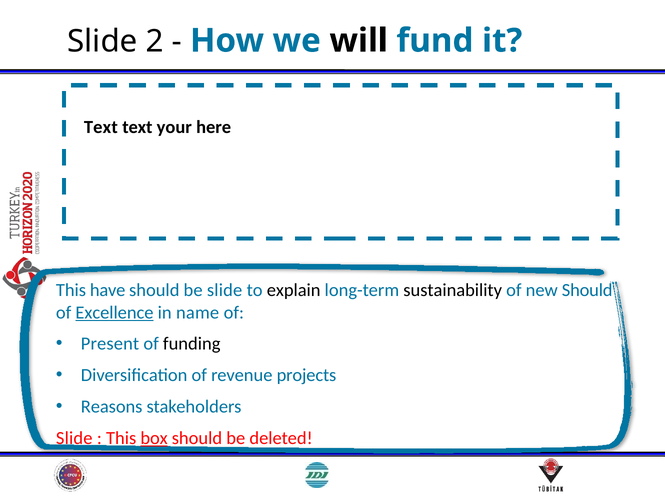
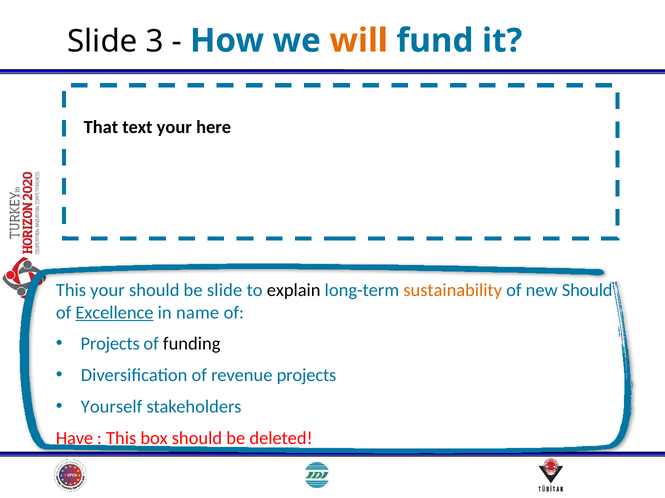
2: 2 -> 3 (155, 41)
will colour: black -> orange (359, 41)
Text: Text -> That (101, 127)
This have: have -> your (108, 291)
sustainability colour: black -> orange (453, 291)
Present: Present -> Projects (110, 344)
Reasons: Reasons -> Yourself (112, 407)
Slide: Slide -> Have (74, 439)
box underline: present -> none (154, 439)
